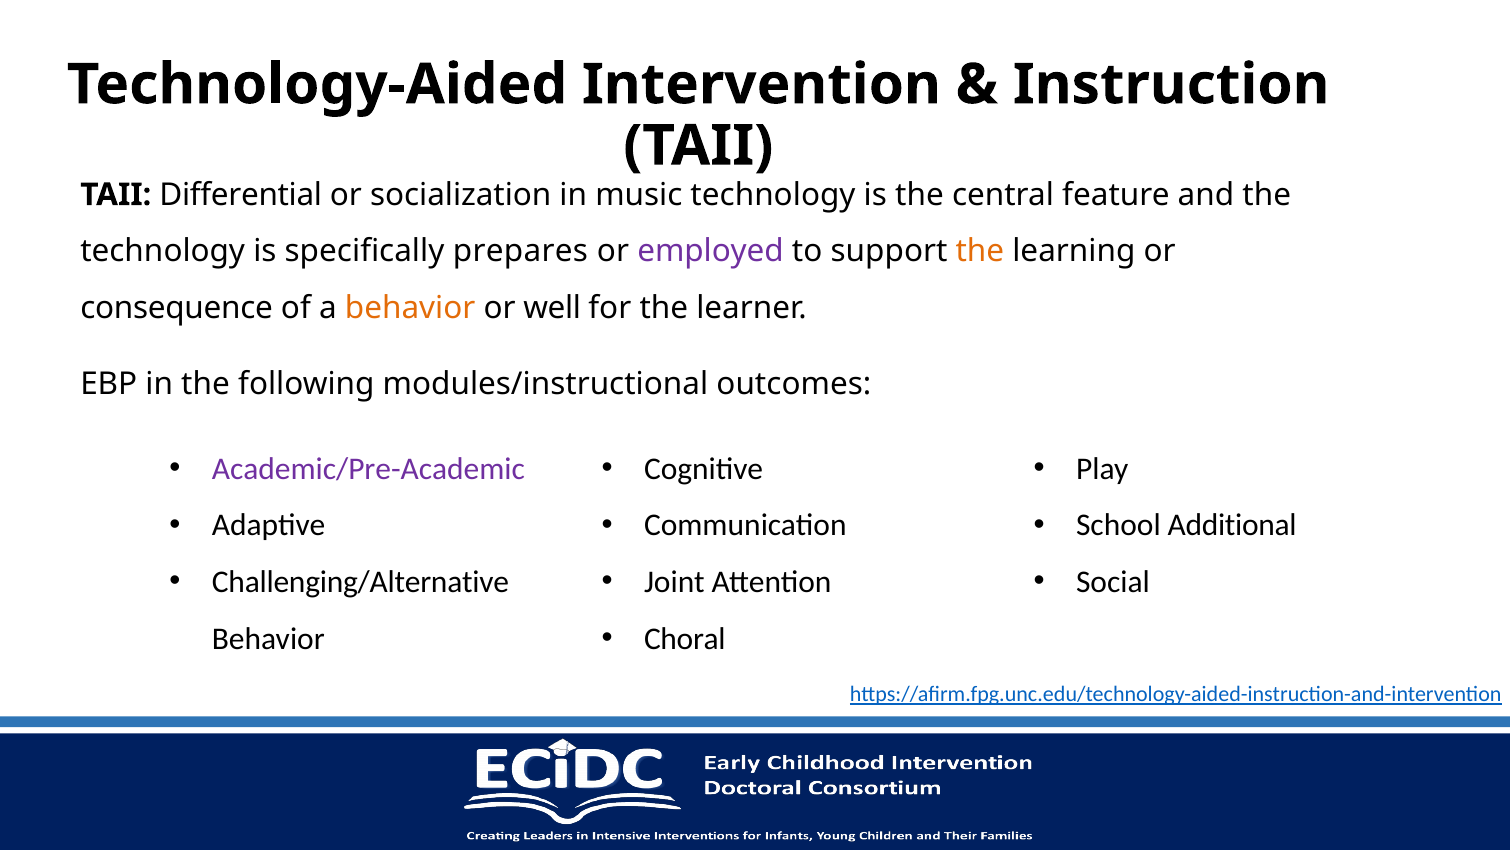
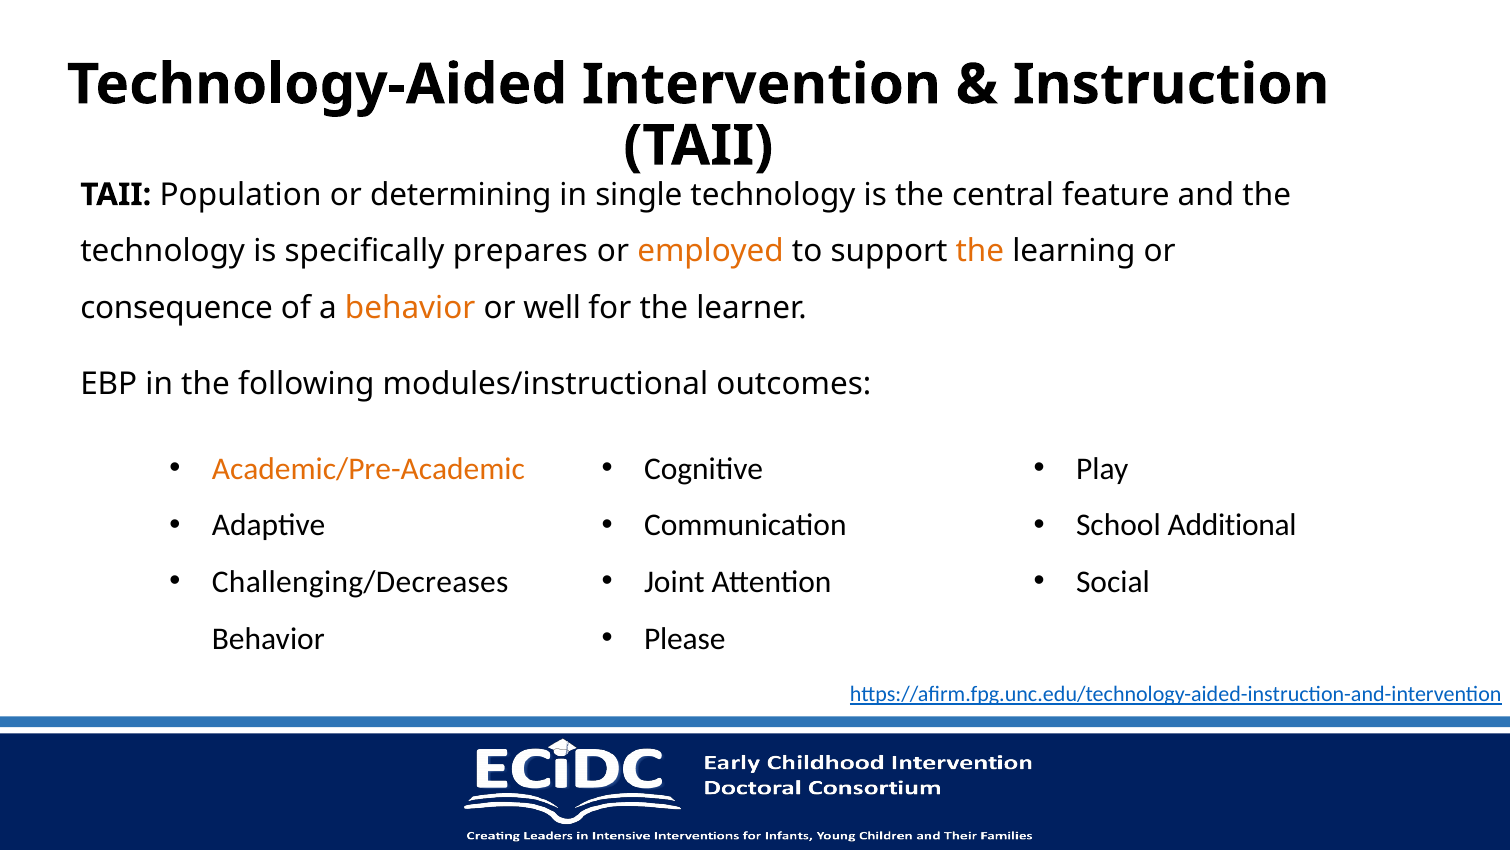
Differential: Differential -> Population (241, 195)
socialization: socialization -> determining (461, 195)
music: music -> single (639, 195)
employed colour: purple -> orange (711, 251)
Academic/Pre-Academic colour: purple -> orange (368, 469)
Challenging/Alternative: Challenging/Alternative -> Challenging/Decreases (360, 582)
Choral: Choral -> Please (685, 638)
